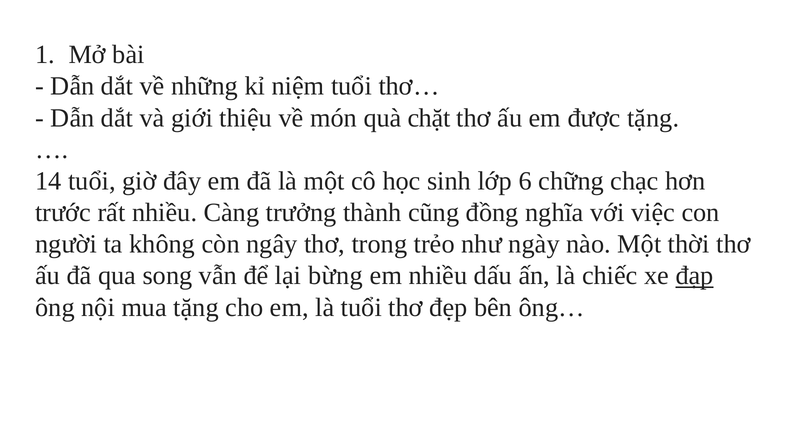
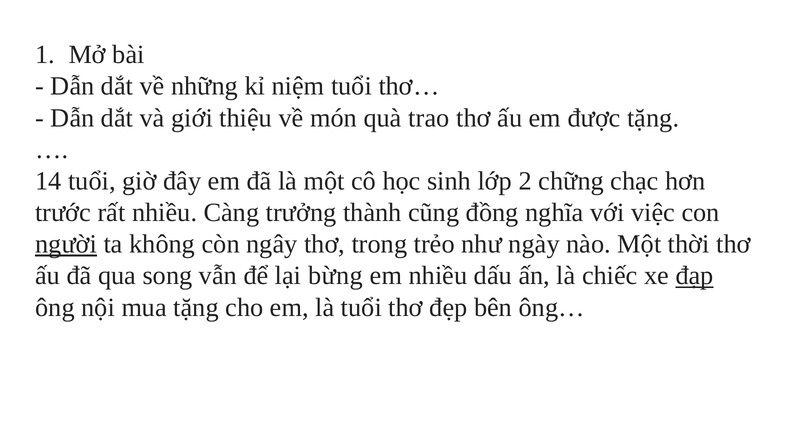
chặt: chặt -> trao (429, 118)
6: 6 -> 2 (525, 181)
người underline: none -> present (66, 244)
